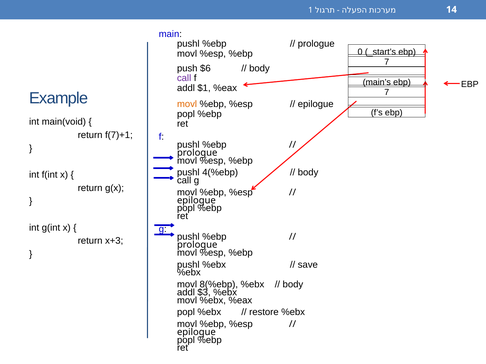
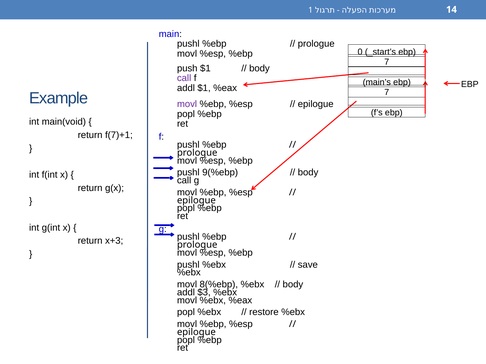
push $6: $6 -> $1 (205, 68)
movl colour: orange -> purple (187, 104)
4(%ebp: 4(%ebp -> 9(%ebp (220, 173)
